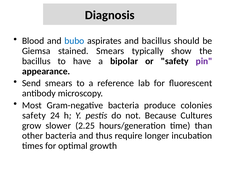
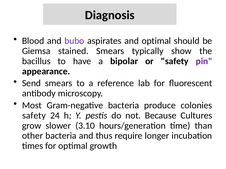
bubo colour: blue -> purple (74, 41)
and bacillus: bacillus -> optimal (156, 41)
2.25: 2.25 -> 3.10 (85, 126)
